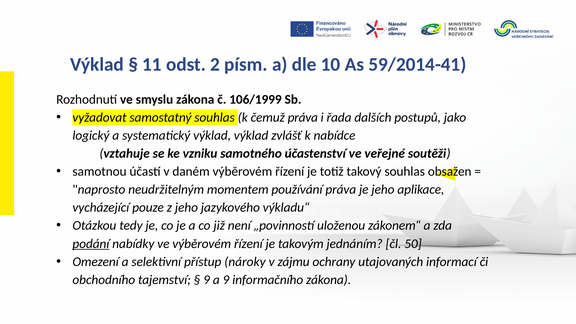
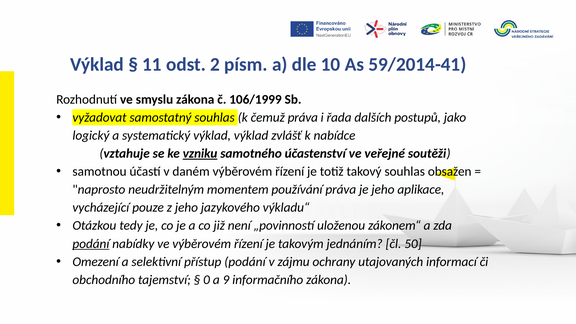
vzniku underline: none -> present (200, 153)
přístup nároky: nároky -> podání (245, 262)
9: 9 -> 0 (207, 280)
